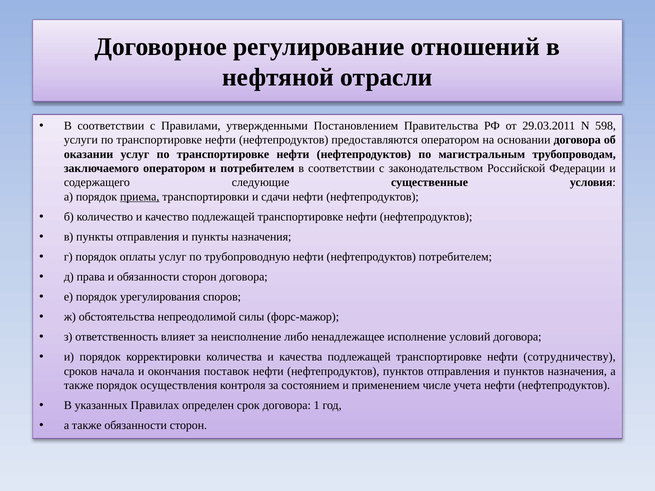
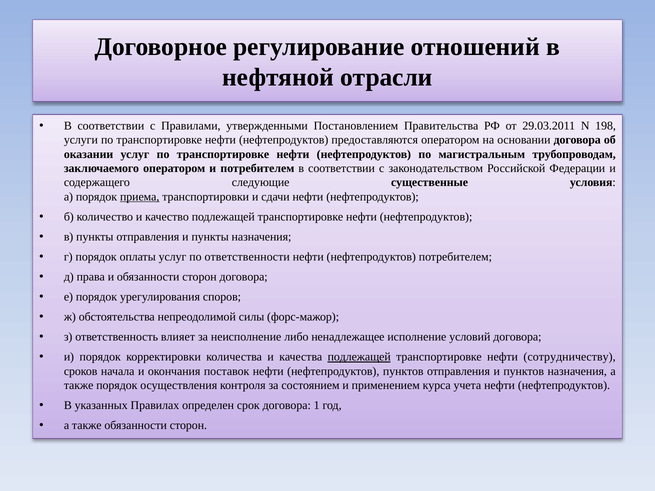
598: 598 -> 198 (606, 126)
трубопроводную: трубопроводную -> ответственности (247, 257)
подлежащей underline: none -> present (359, 357)
числе: числе -> курса (437, 386)
